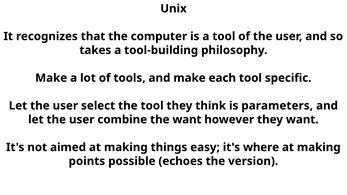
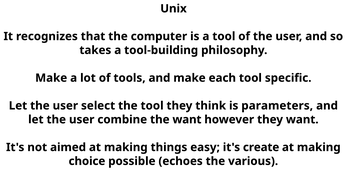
where: where -> create (261, 147)
points: points -> choice (87, 161)
version: version -> various (253, 161)
